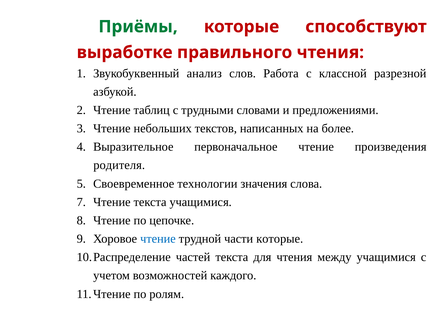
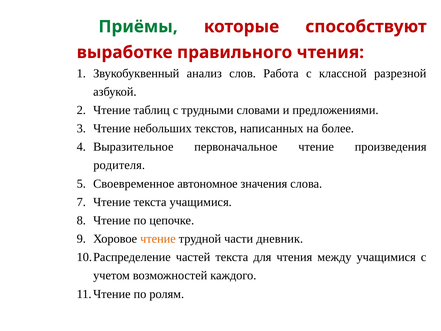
технологии: технологии -> автономное (207, 184)
чтение colour: blue -> orange (158, 239)
части которые: которые -> дневник (280, 239)
